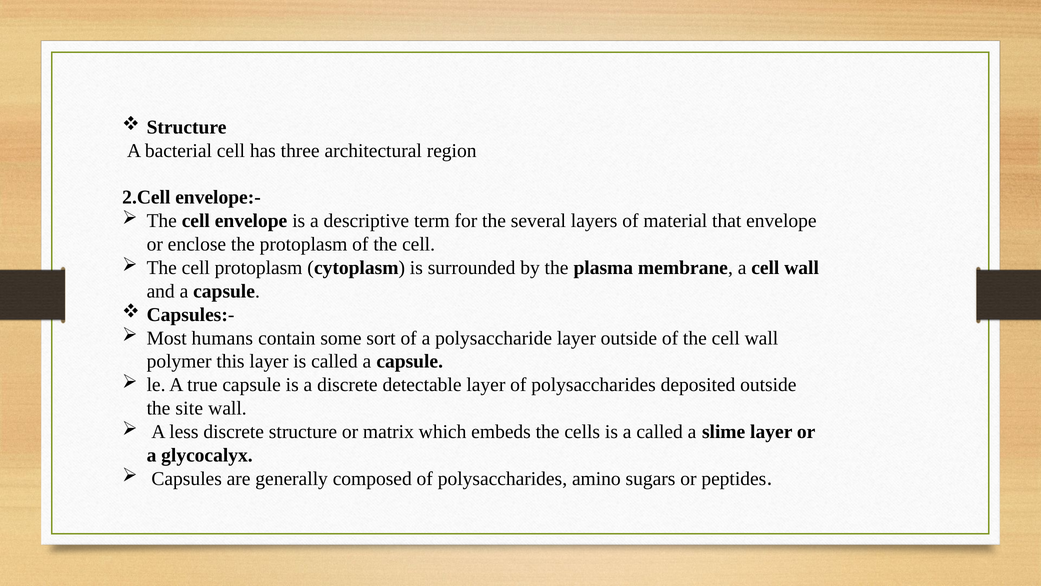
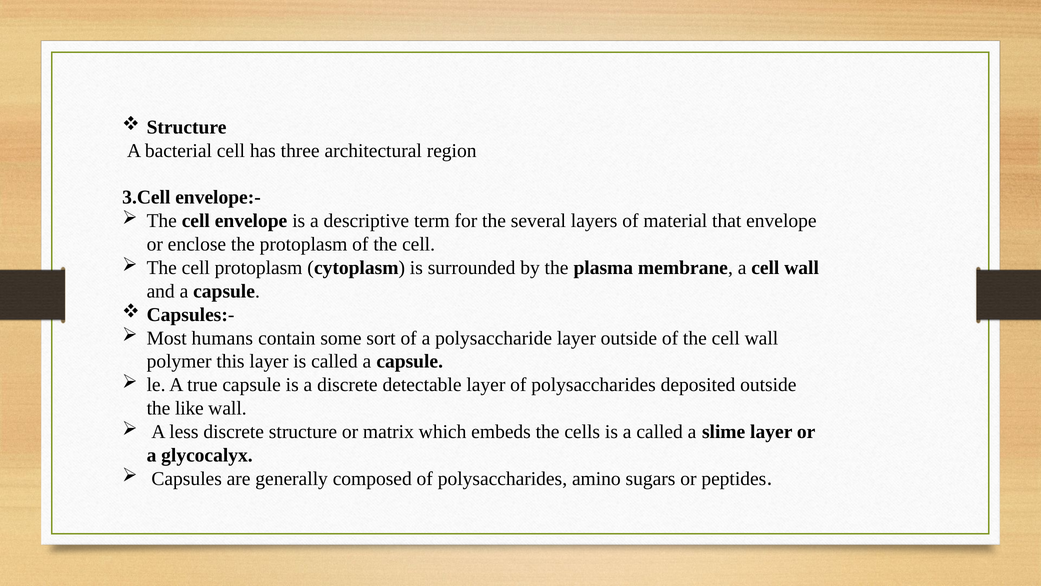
2.Cell: 2.Cell -> 3.Cell (146, 197)
site: site -> like (189, 408)
